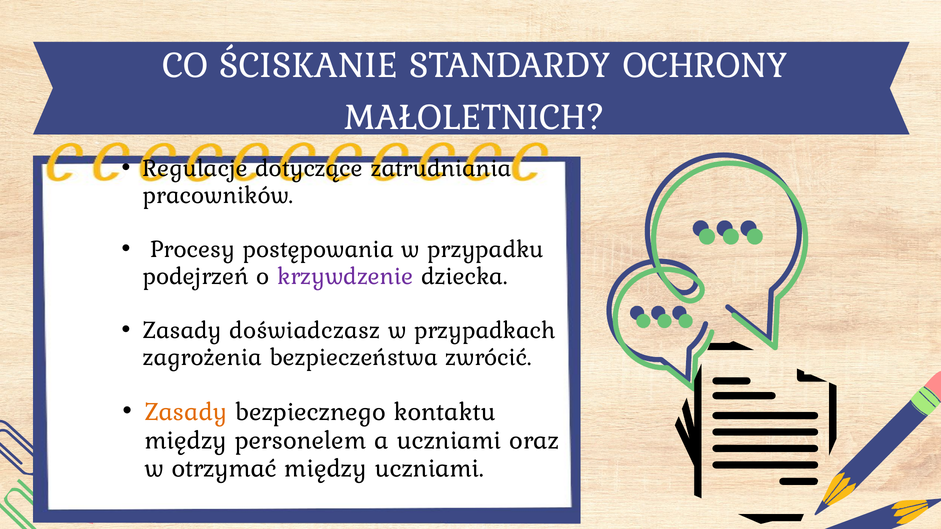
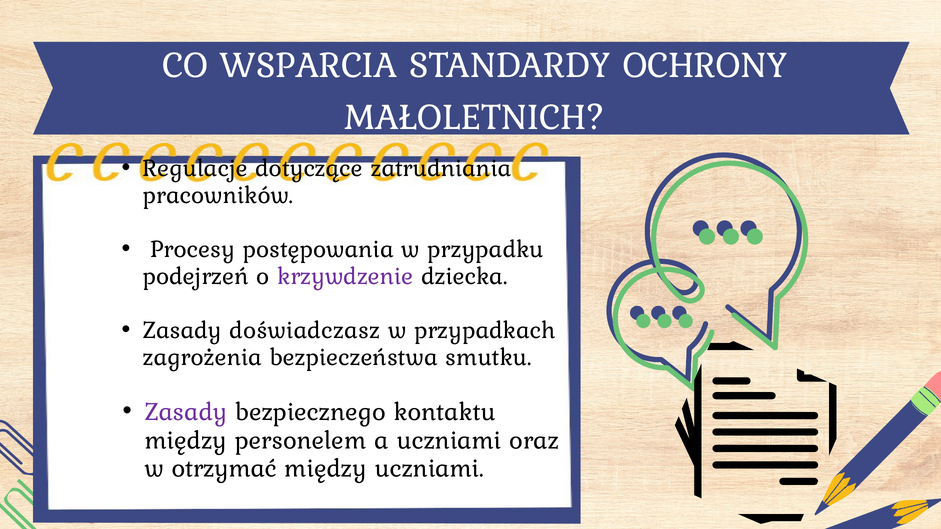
ŚCISKANIE: ŚCISKANIE -> WSPARCIA (308, 65)
zwrócić: zwrócić -> smutku (489, 357)
Zasady colour: orange -> purple (186, 412)
